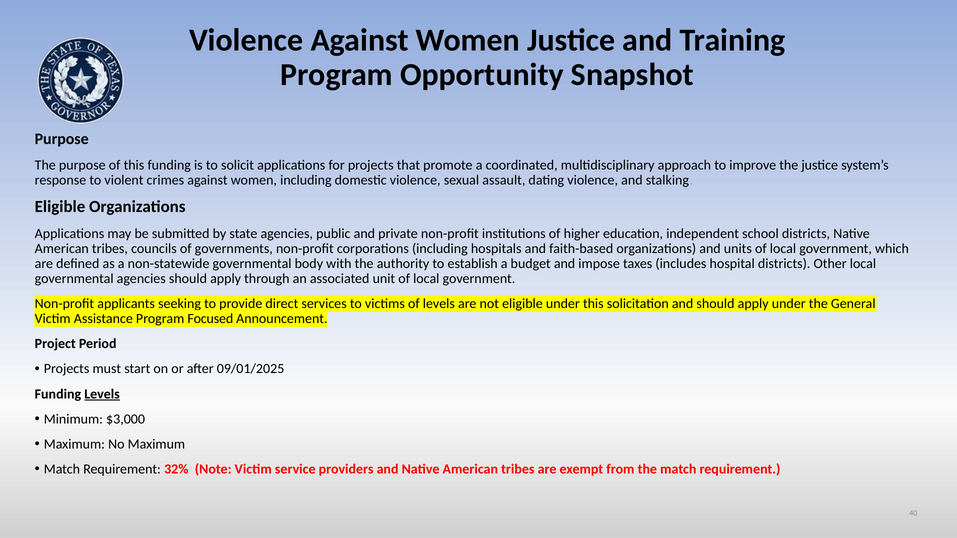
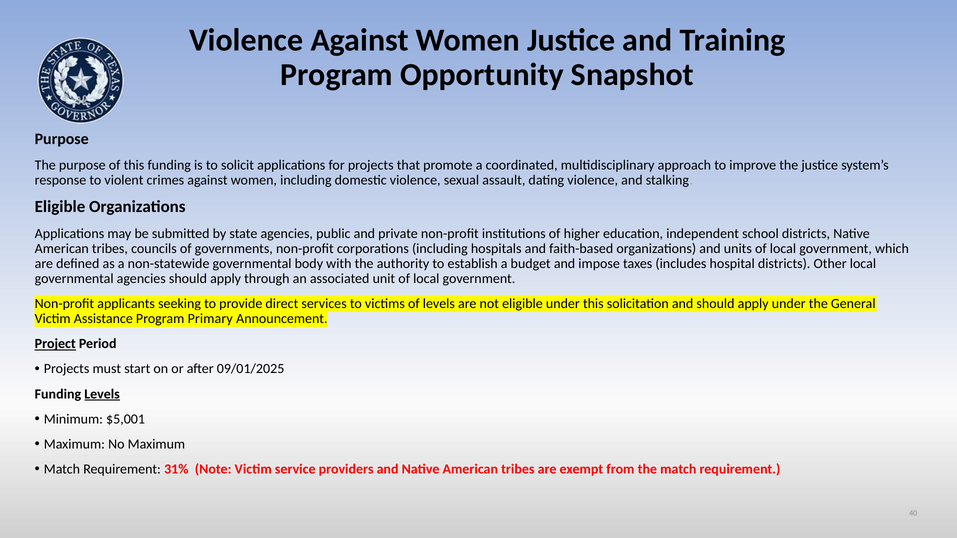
Focused: Focused -> Primary (210, 319)
Project underline: none -> present (55, 344)
$3,000: $3,000 -> $5,001 (126, 419)
32%: 32% -> 31% (176, 469)
